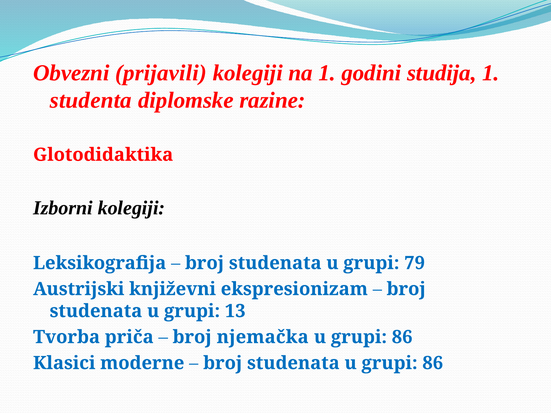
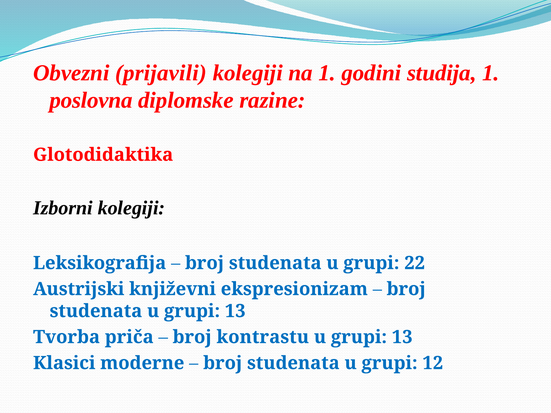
studenta: studenta -> poslovna (91, 100)
79: 79 -> 22 (415, 263)
njemačka: njemačka -> kontrastu (263, 337)
86: 86 -> 13 (402, 337)
studenata u grupi 86: 86 -> 12 (433, 363)
